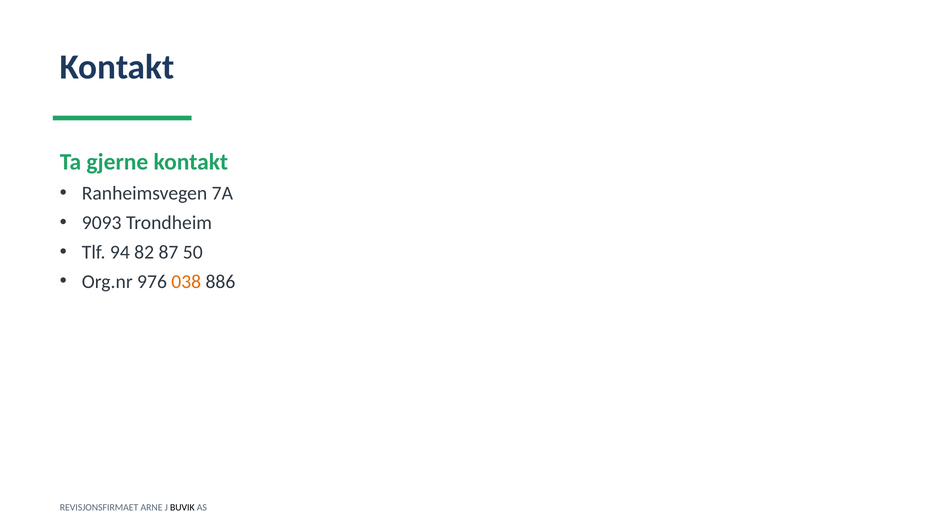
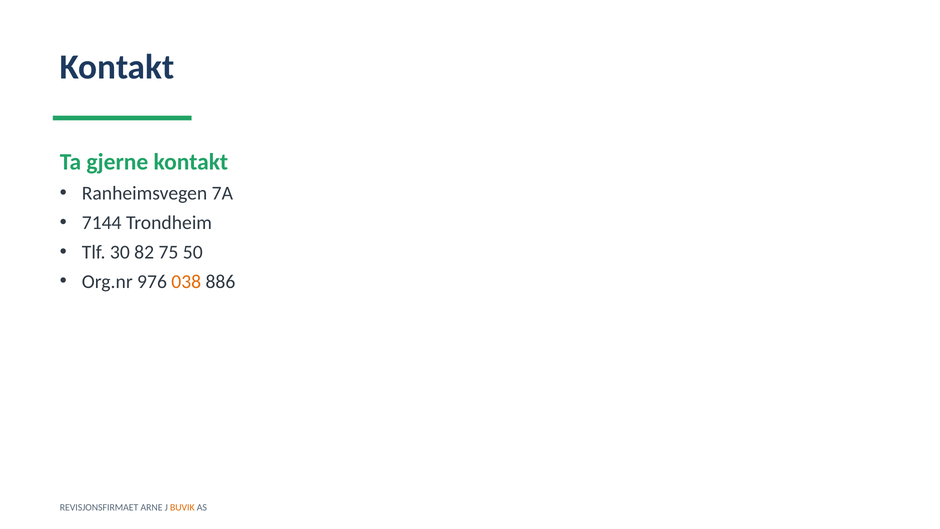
9093: 9093 -> 7144 (102, 223)
94: 94 -> 30 (120, 252)
87: 87 -> 75 (168, 252)
BUVIK colour: black -> orange (182, 507)
